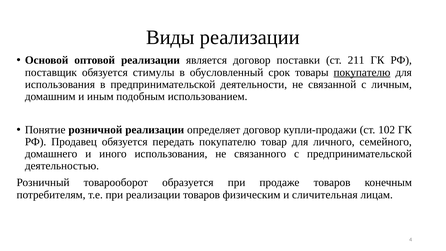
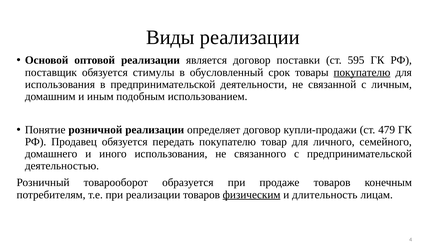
211: 211 -> 595 (356, 60)
102: 102 -> 479 (387, 130)
физическим underline: none -> present (252, 195)
сличительная: сличительная -> длительность (325, 195)
